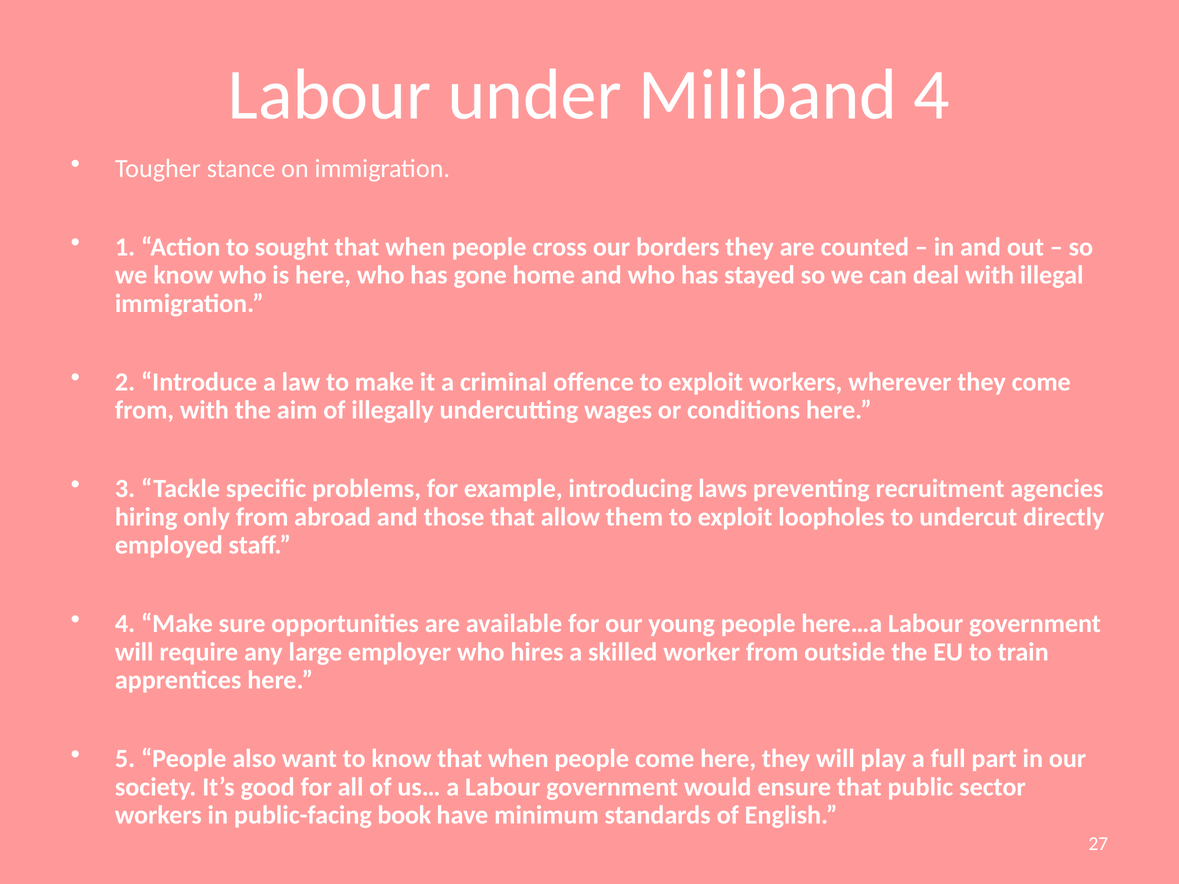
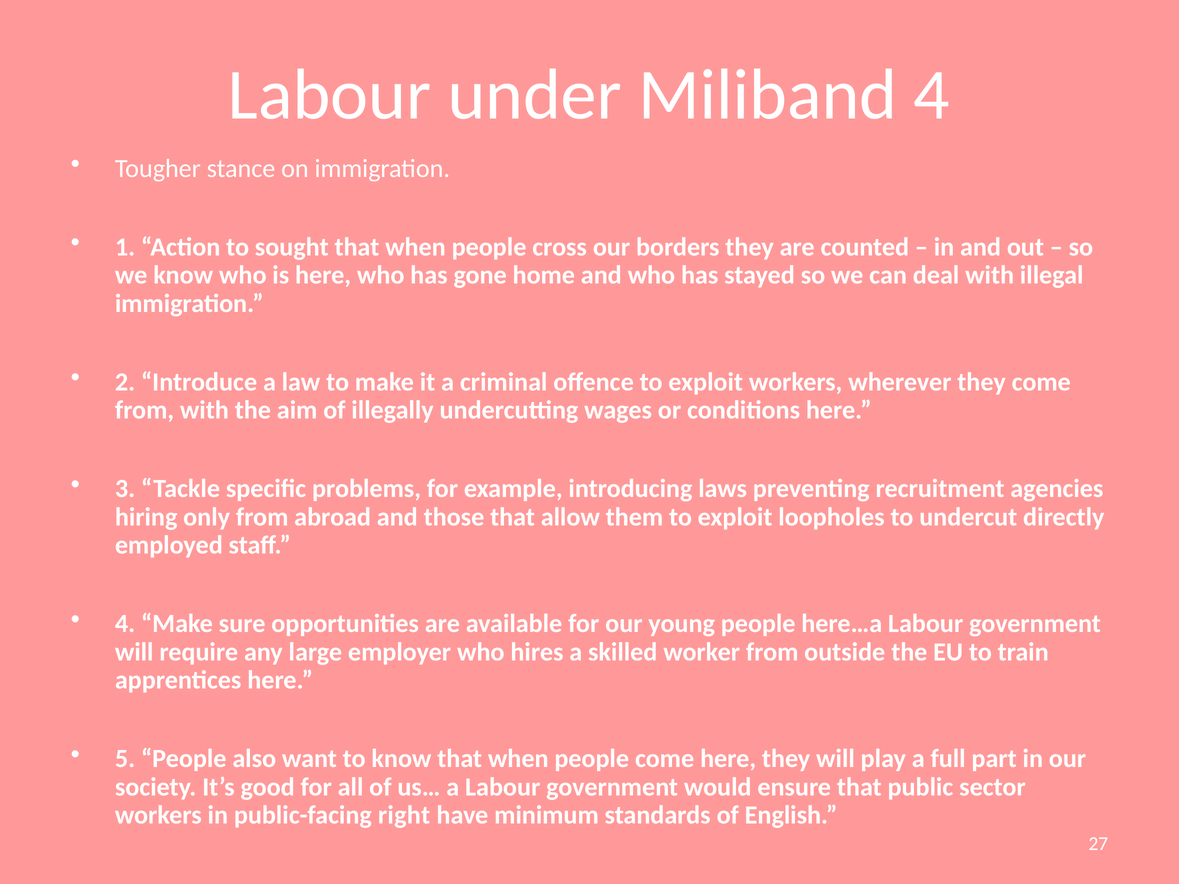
book: book -> right (404, 816)
